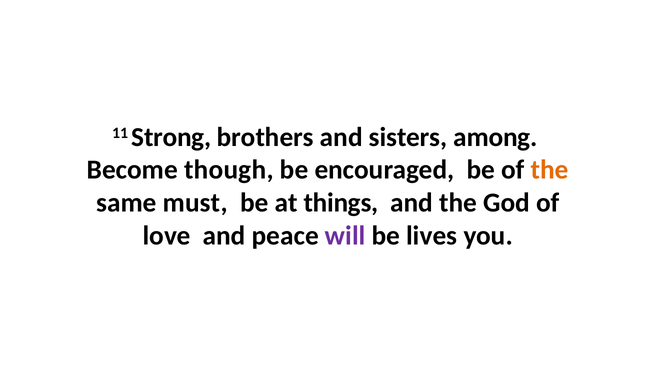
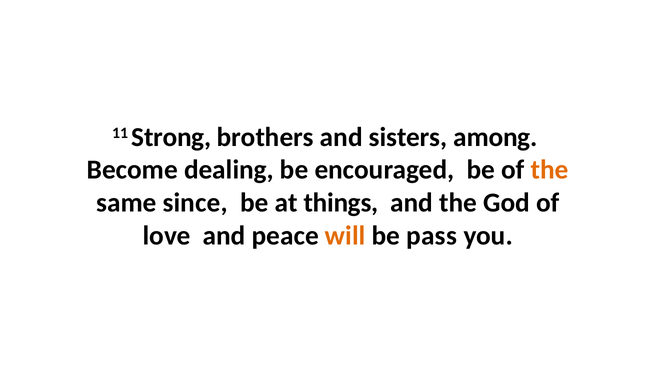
though: though -> dealing (229, 170)
must: must -> since (195, 203)
will colour: purple -> orange (345, 236)
lives: lives -> pass (432, 236)
